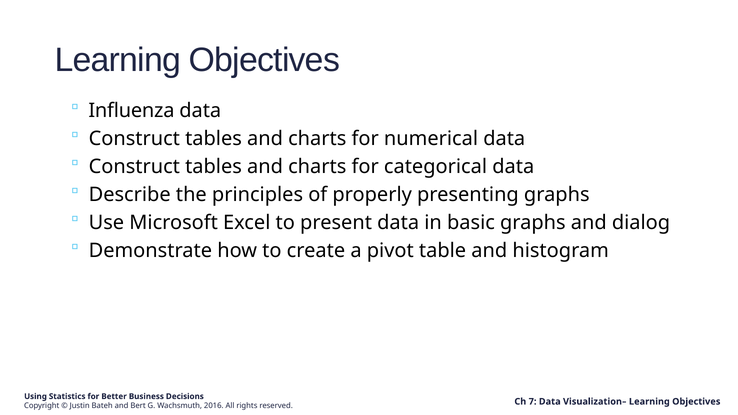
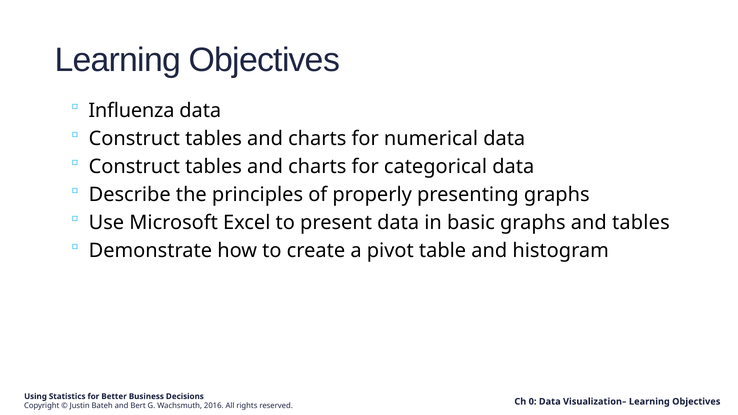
and dialog: dialog -> tables (641, 223)
7: 7 -> 0 (533, 402)
